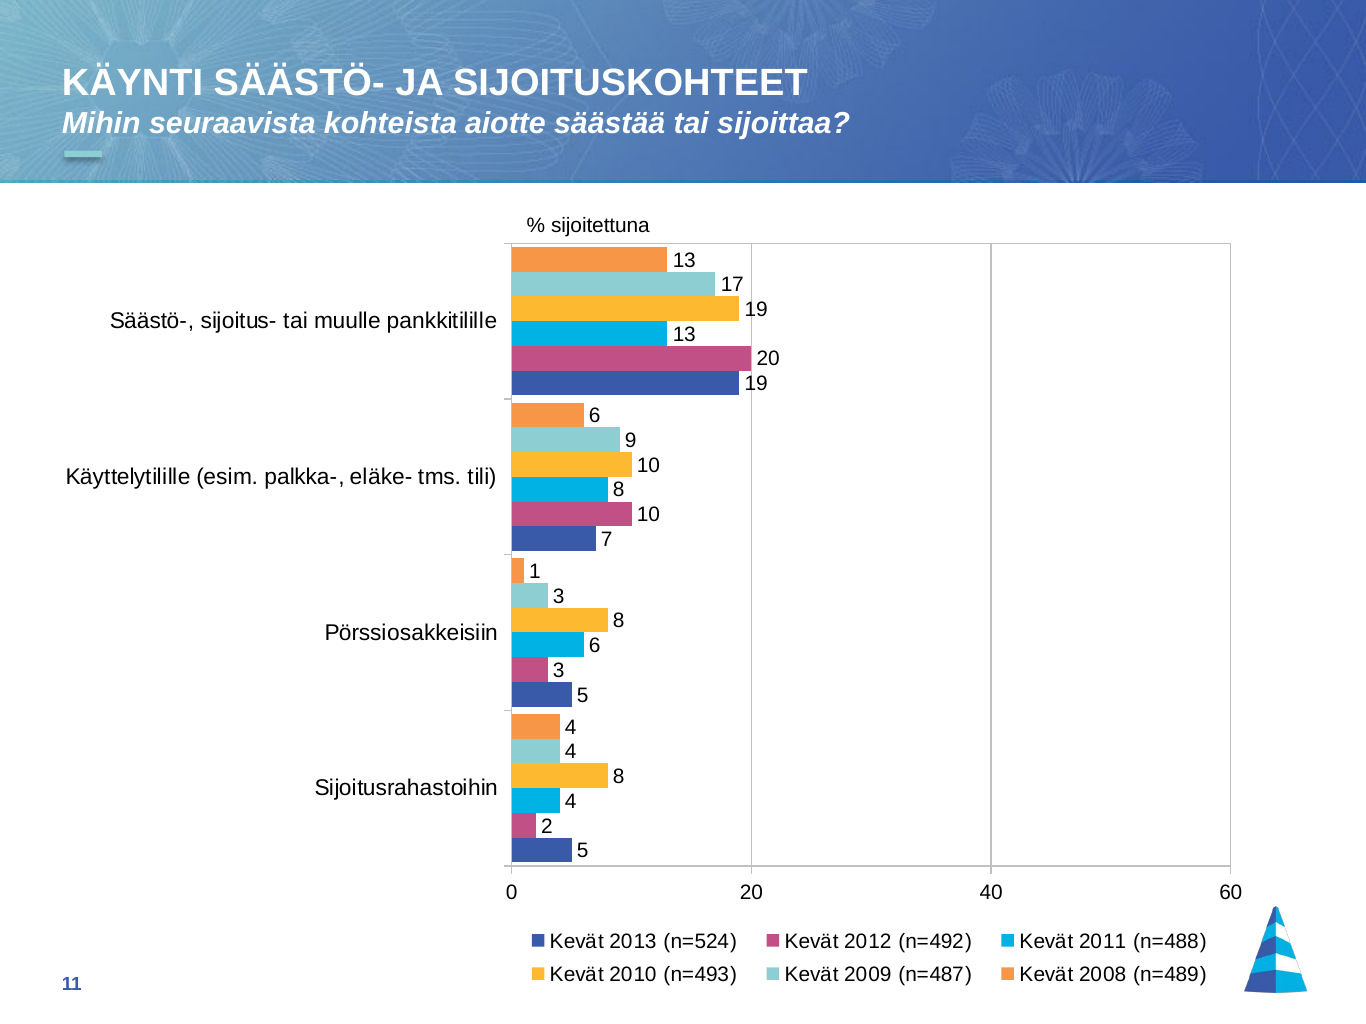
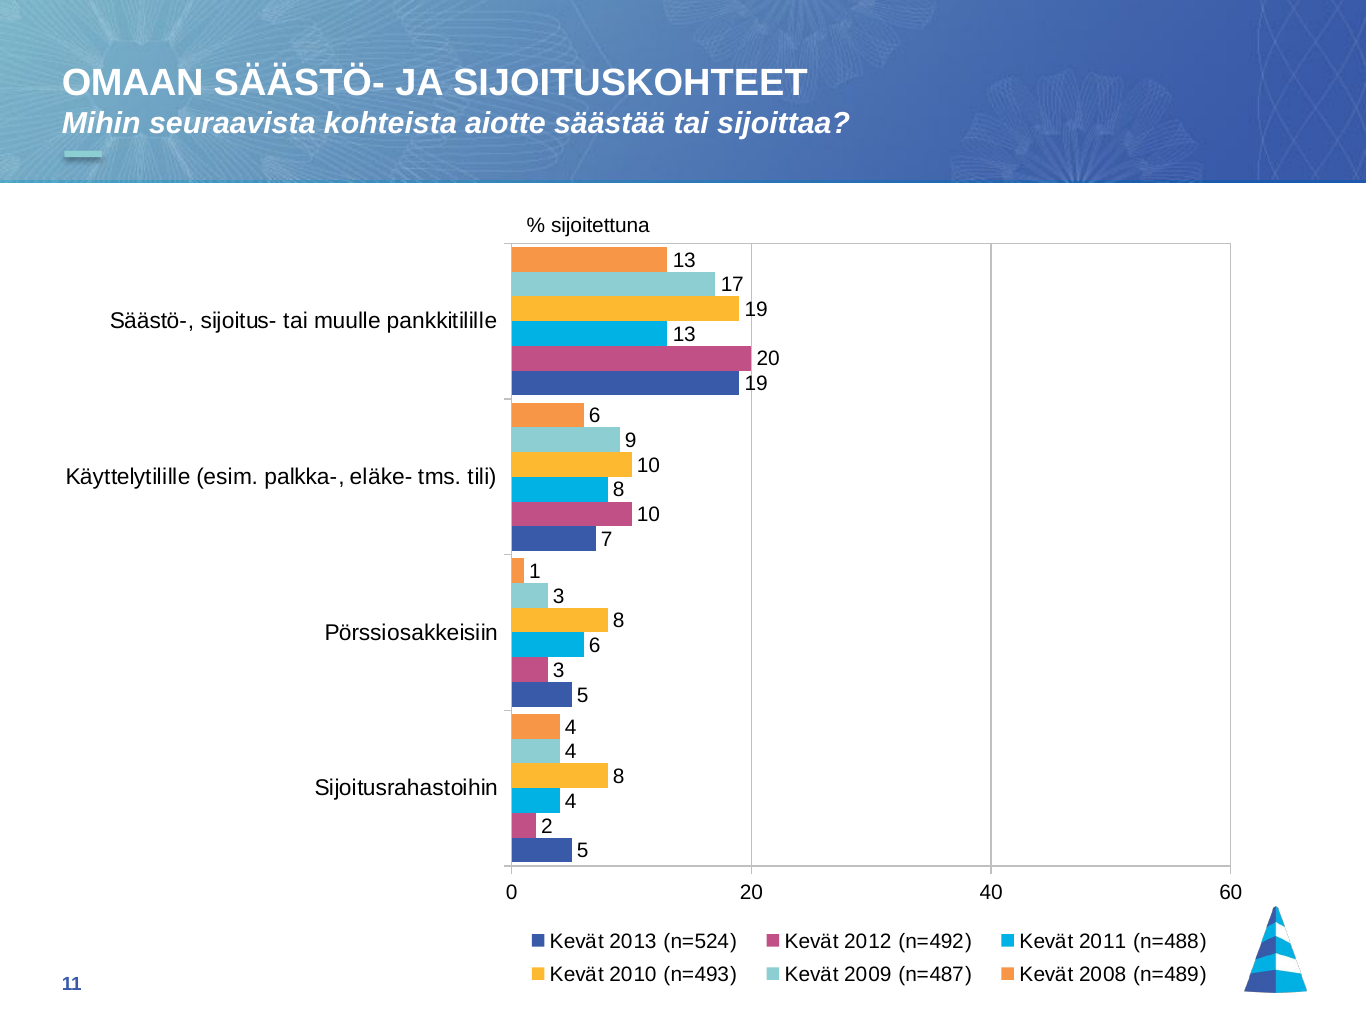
KÄYNTI: KÄYNTI -> OMAAN (133, 83)
